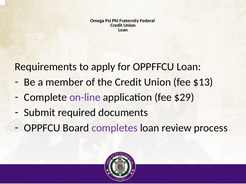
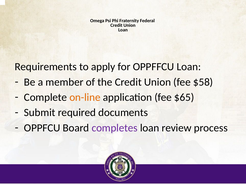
$13: $13 -> $58 (203, 82)
on-line colour: purple -> orange (85, 98)
$29: $29 -> $65 (184, 98)
